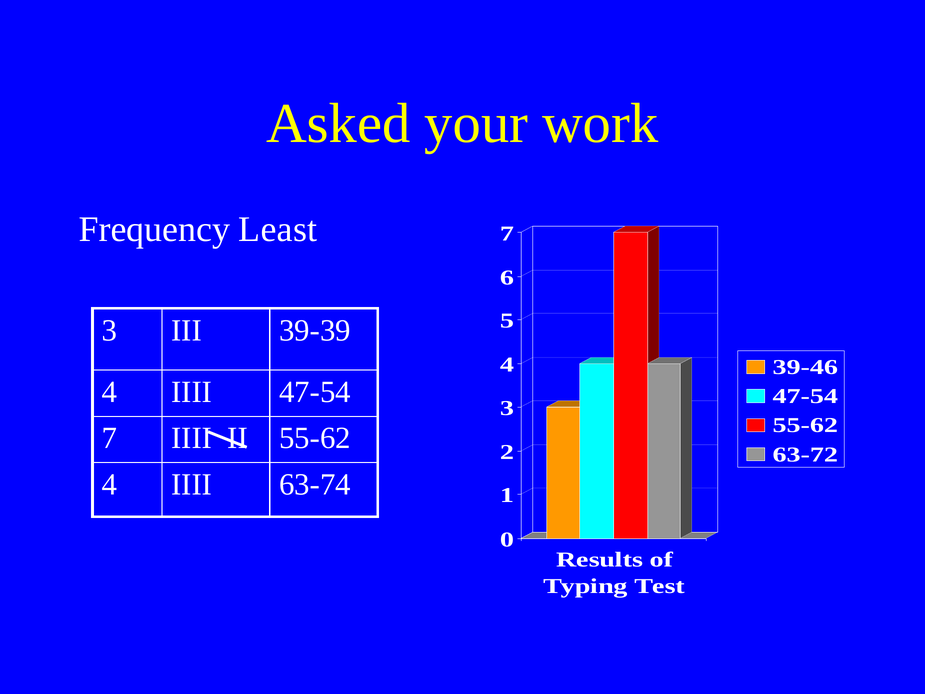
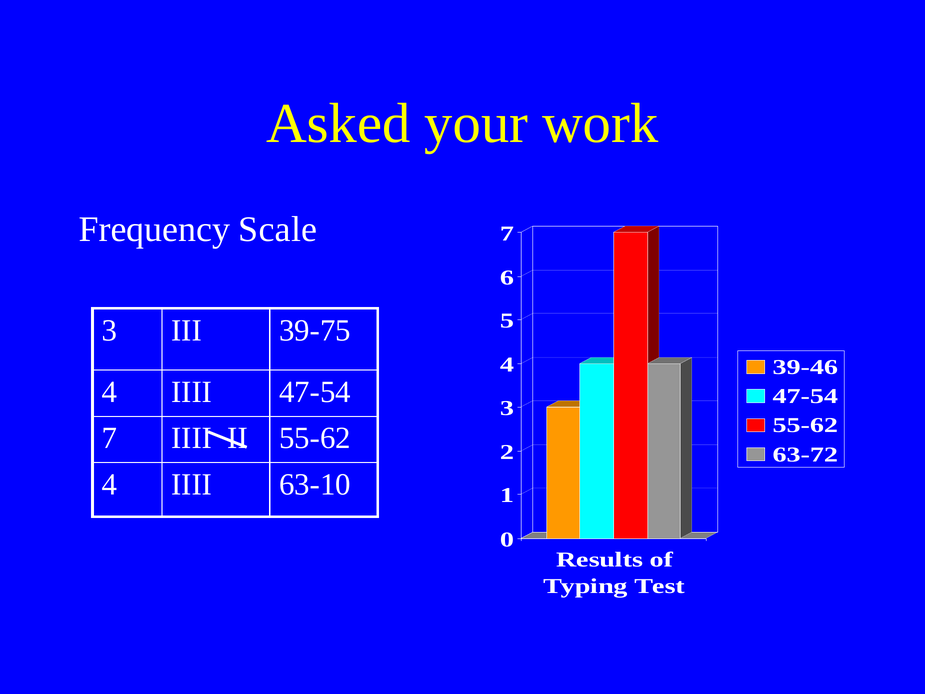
Least: Least -> Scale (278, 229)
39-39: 39-39 -> 39-75 (315, 330)
63-74: 63-74 -> 63-10 (315, 484)
